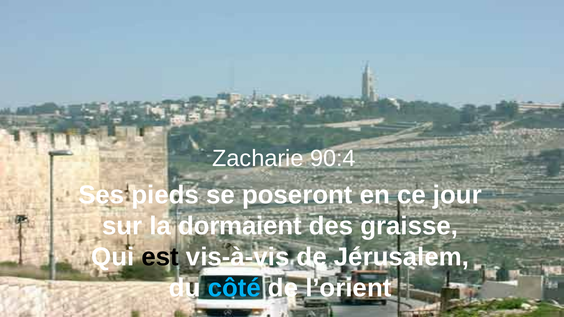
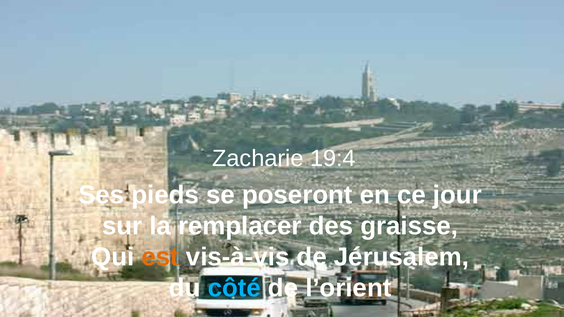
90:4: 90:4 -> 19:4 (333, 158)
dormaient: dormaient -> remplacer (240, 226)
est colour: black -> orange (160, 257)
